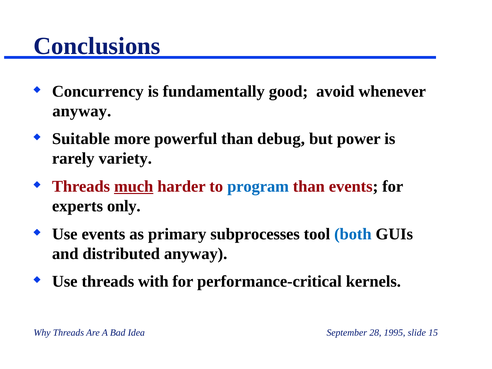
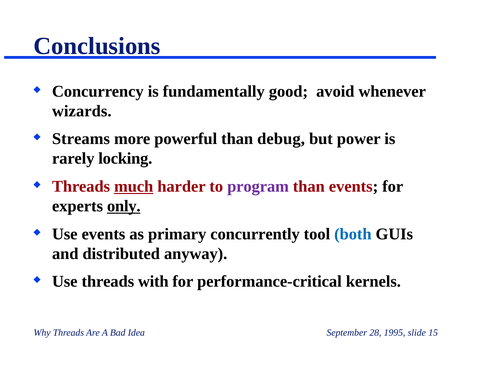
anyway: anyway -> wizards (82, 111)
Suitable: Suitable -> Streams (81, 139)
variety: variety -> locking (125, 159)
program colour: blue -> purple (258, 186)
only underline: none -> present (124, 206)
subprocesses: subprocesses -> concurrently (255, 234)
